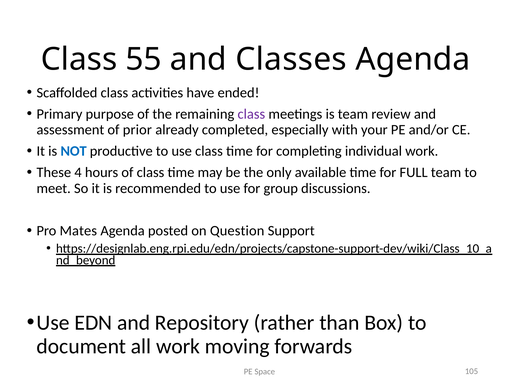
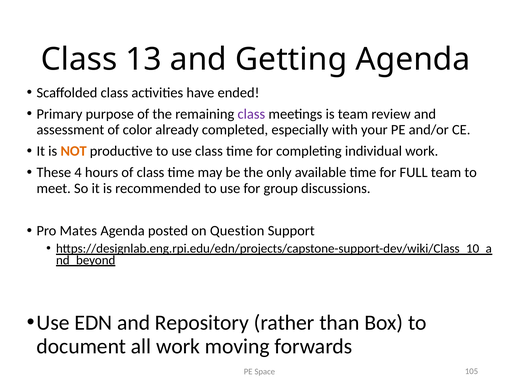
55: 55 -> 13 (144, 60)
Classes: Classes -> Getting (291, 60)
prior: prior -> color (137, 130)
NOT colour: blue -> orange (74, 151)
